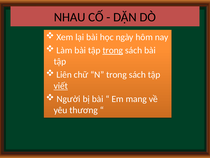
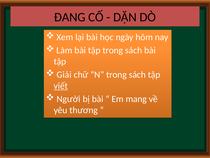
NHAU: NHAU -> ĐANG (70, 17)
trong underline: present -> none (113, 50)
Liên: Liên -> Giải (64, 74)
